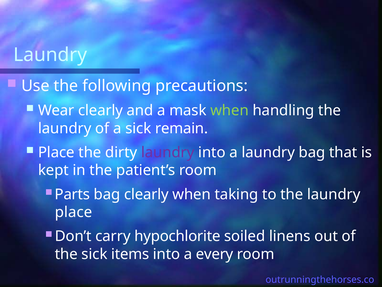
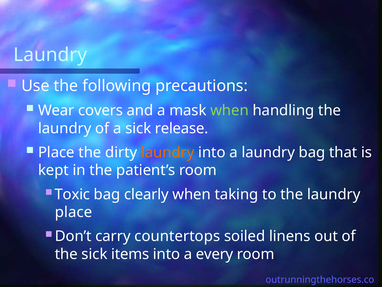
Wear clearly: clearly -> covers (101, 110)
remain: remain -> release (182, 128)
laundry colour: purple -> orange (168, 152)
Parts: Parts -> Toxic (72, 194)
hypochlorite: hypochlorite -> countertops (177, 236)
